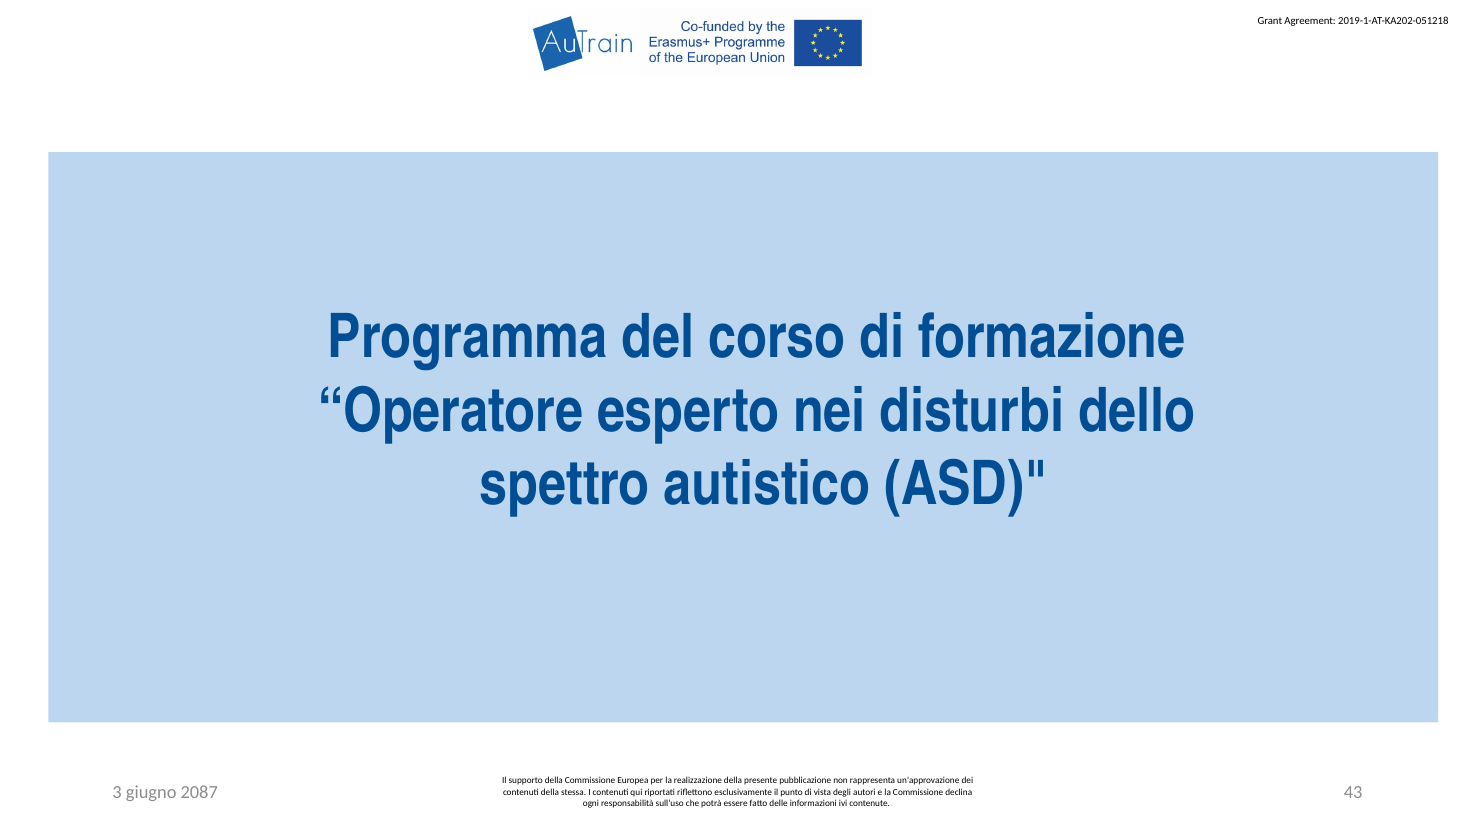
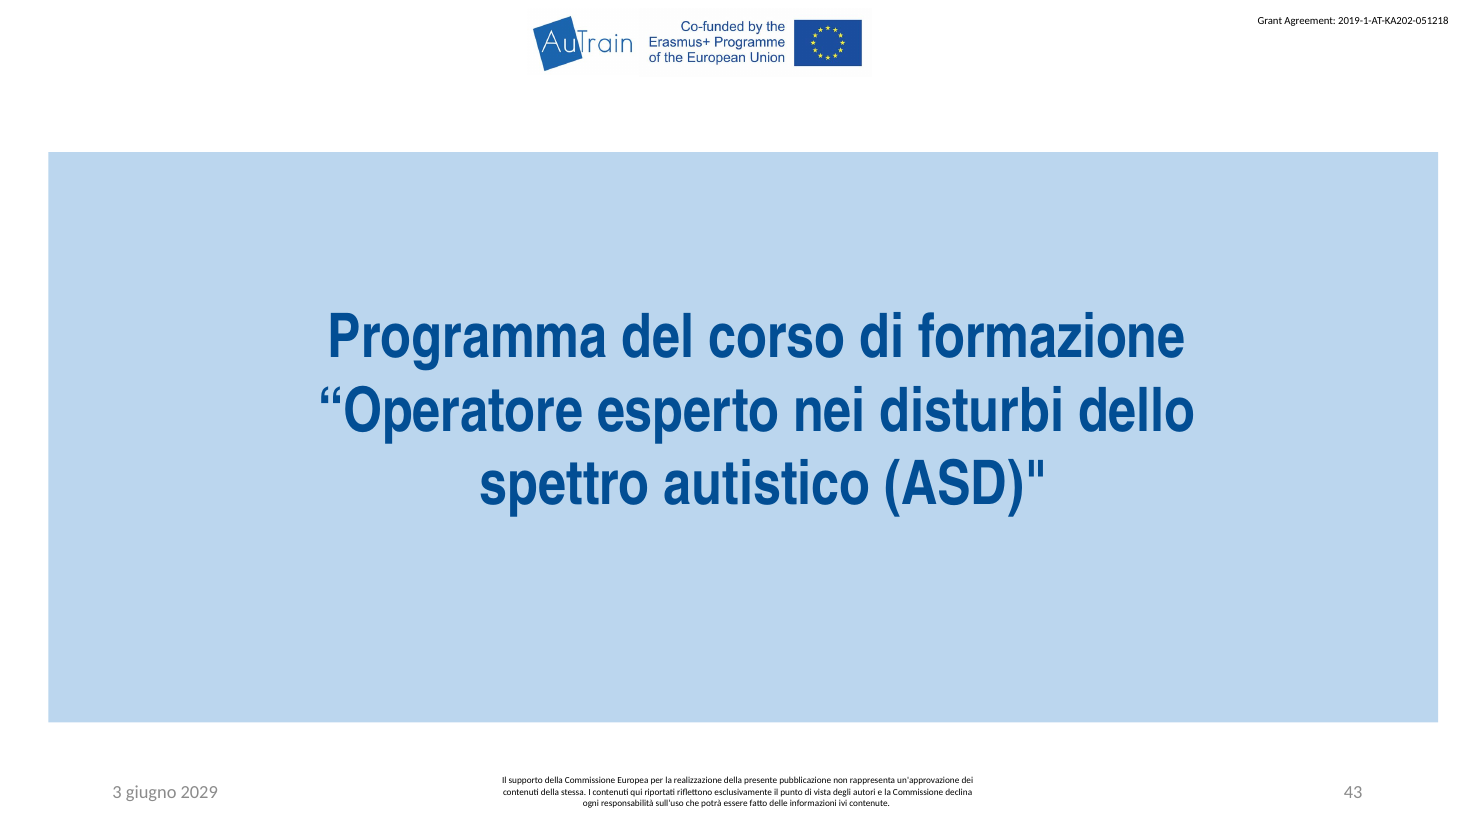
2087: 2087 -> 2029 (199, 792)
